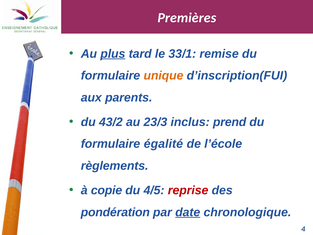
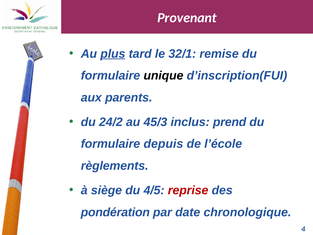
Premières: Premières -> Provenant (187, 18)
33/1: 33/1 -> 32/1 (182, 54)
unique colour: orange -> black (163, 76)
43/2: 43/2 -> 24/2 (111, 122)
23/3: 23/3 -> 45/3 (155, 122)
égalité: égalité -> depuis (163, 144)
copie: copie -> siège (106, 190)
date underline: present -> none (188, 212)
